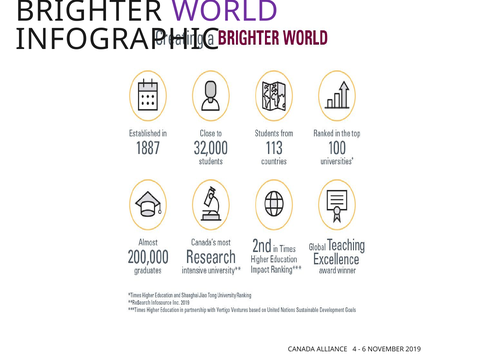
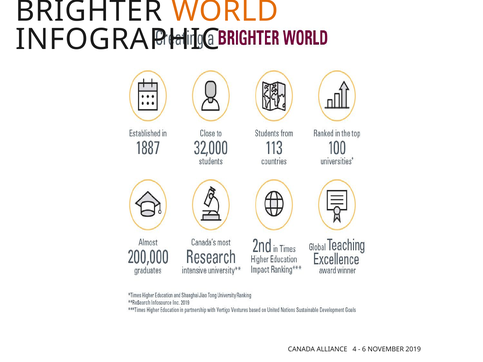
WORLD colour: purple -> orange (225, 11)
